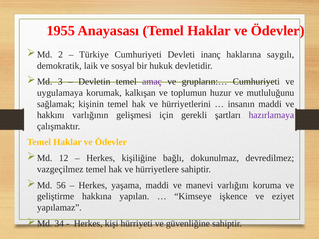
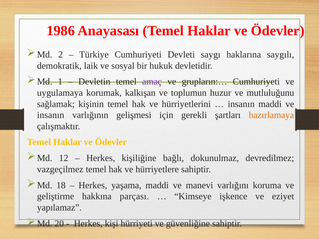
1955: 1955 -> 1986 (61, 31)
inanç: inanç -> saygı (211, 55)
3: 3 -> 1 (60, 82)
hakkını: hakkını -> insanın (51, 115)
hazırlamaya colour: purple -> orange (271, 115)
56: 56 -> 18 (61, 185)
yapılan: yapılan -> parçası (134, 197)
34: 34 -> 20 (59, 224)
